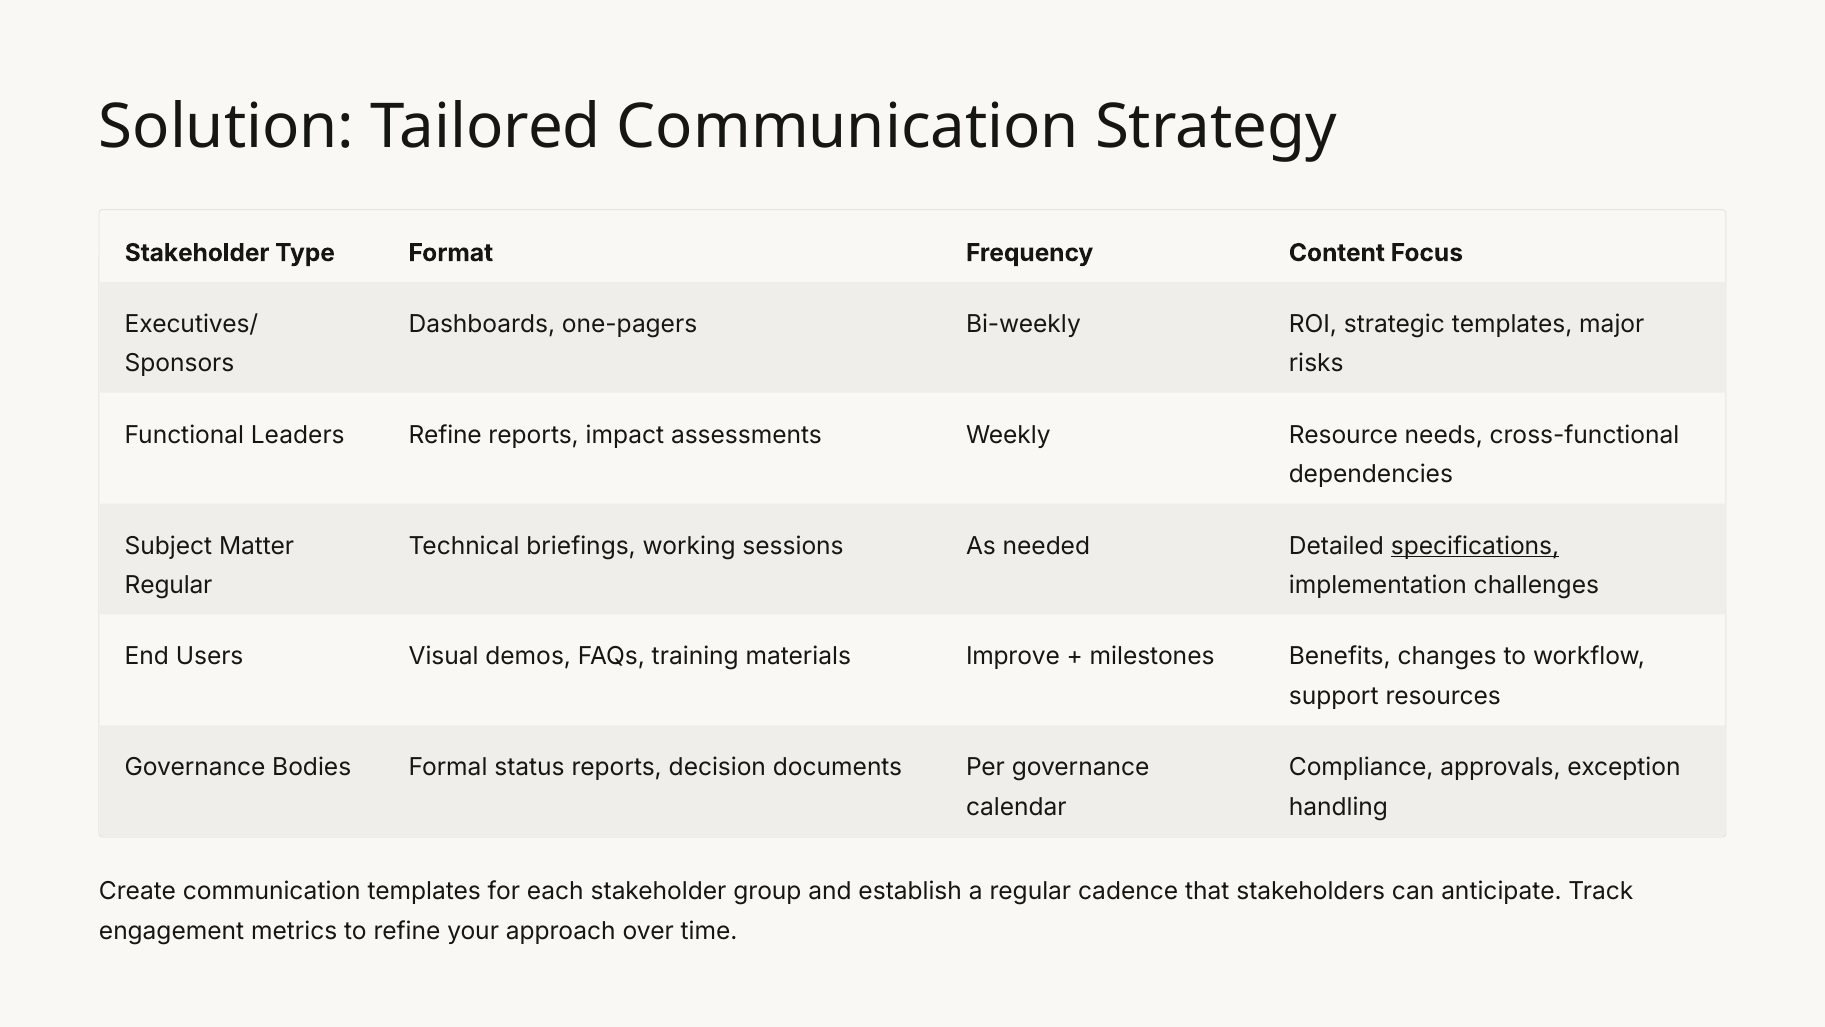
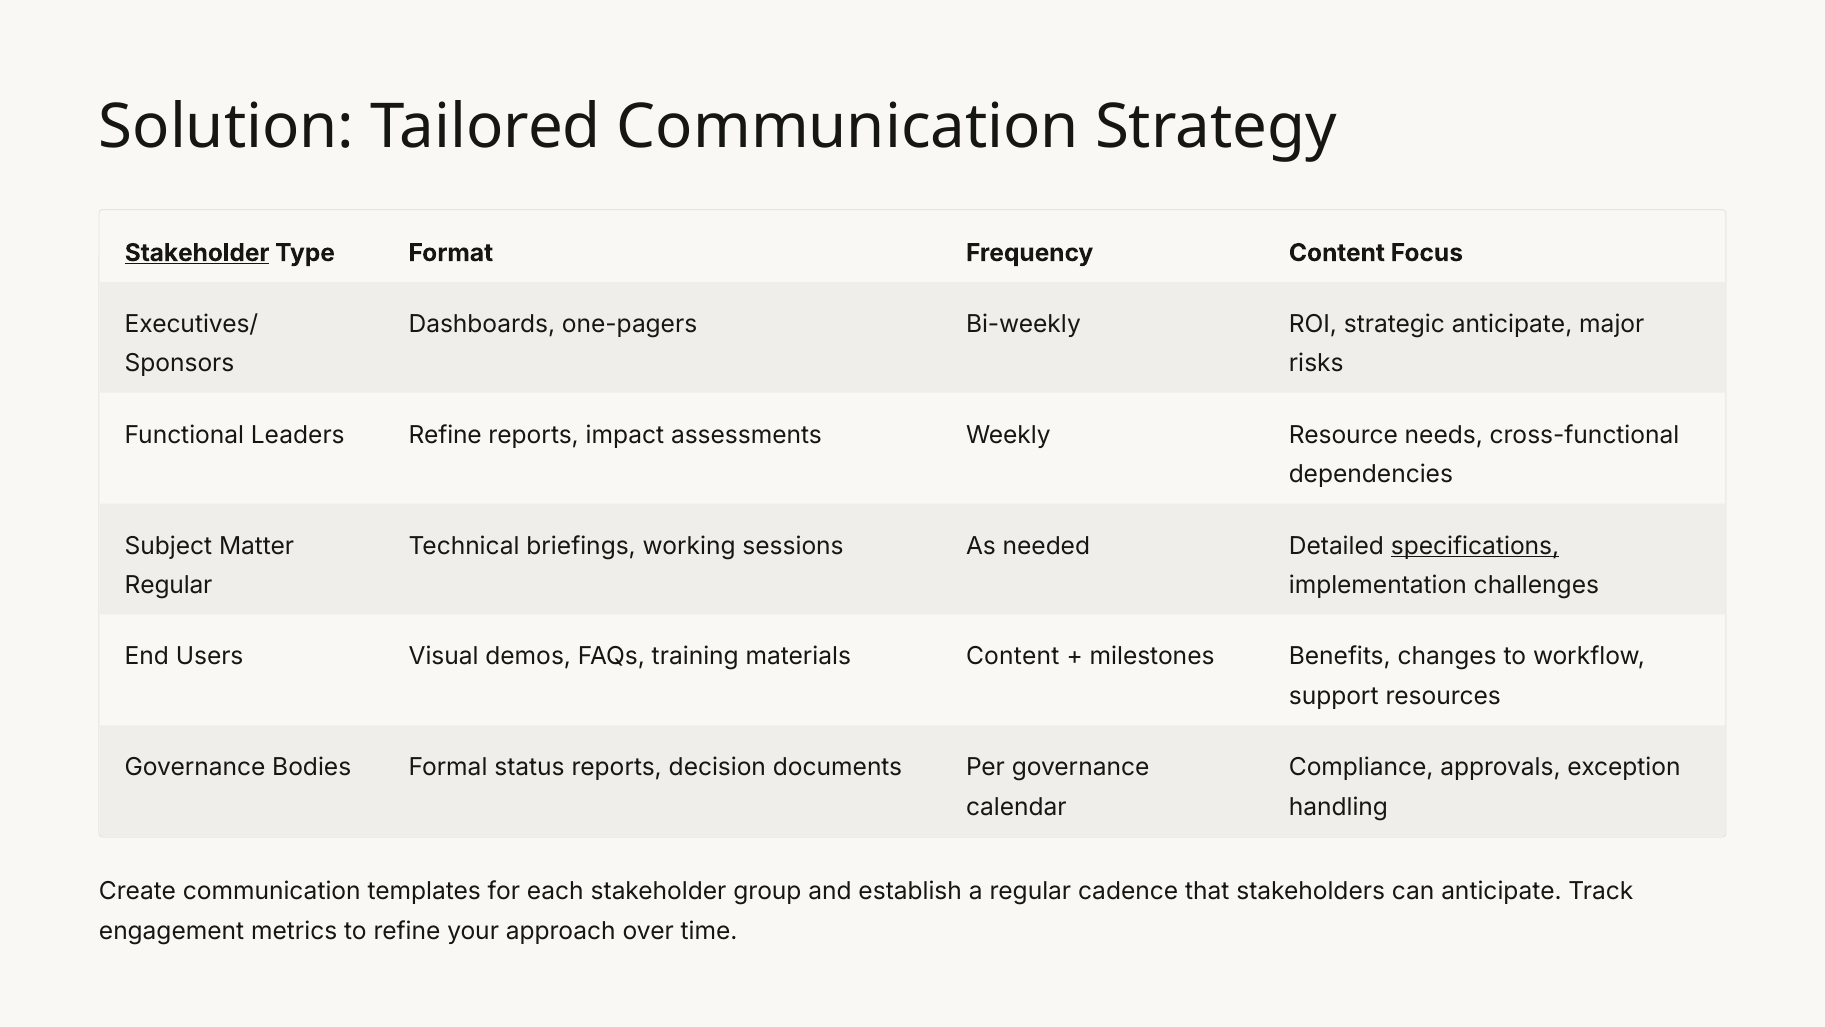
Stakeholder underline: none -> present (197, 253)
strategic templates: templates -> anticipate (1512, 324)
materials Improve: Improve -> Content (1013, 657)
